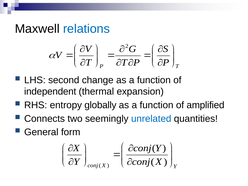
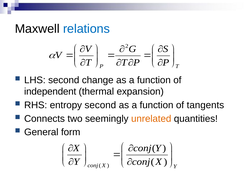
entropy globally: globally -> second (100, 105)
amplified: amplified -> tangents (205, 105)
unrelated colour: blue -> orange (151, 119)
